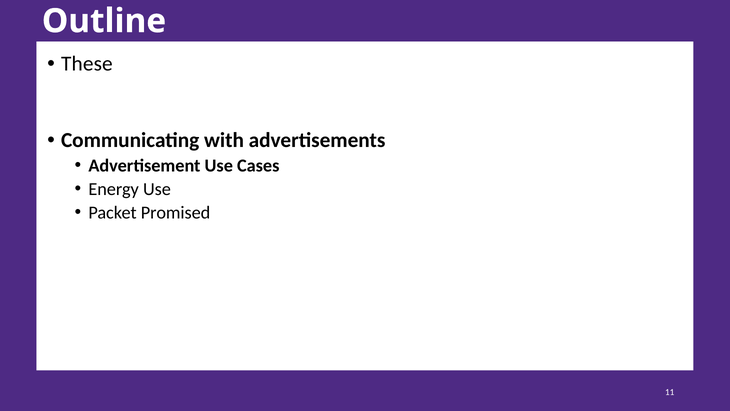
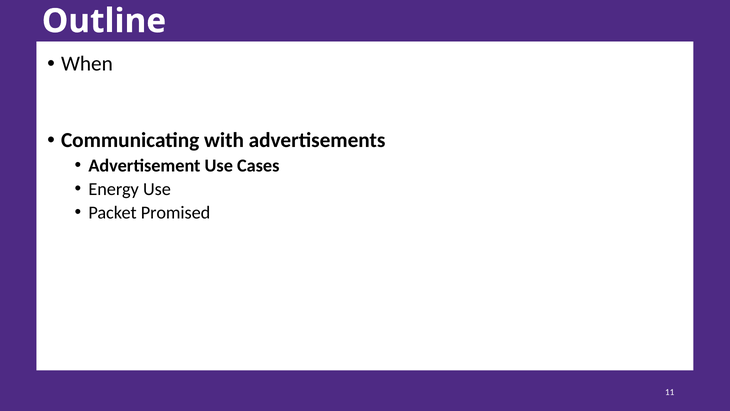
These: These -> When (87, 64)
